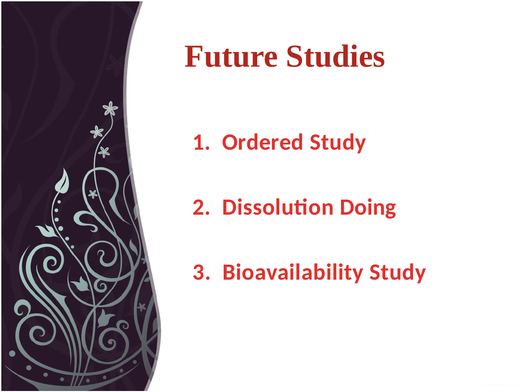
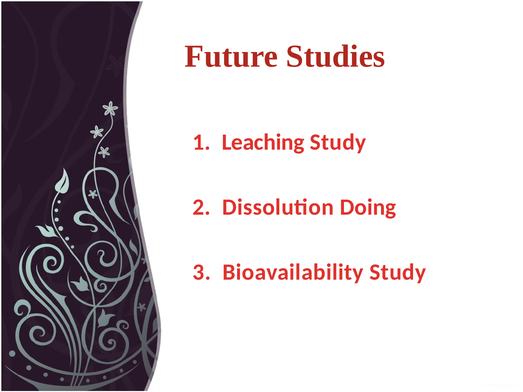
Ordered: Ordered -> Leaching (263, 142)
